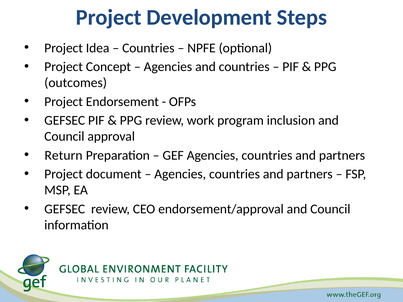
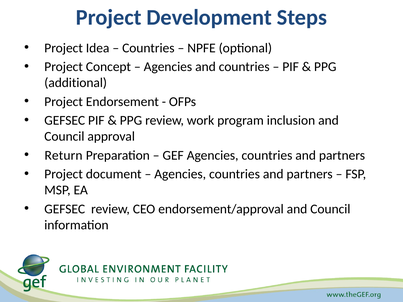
outcomes: outcomes -> additional (76, 83)
